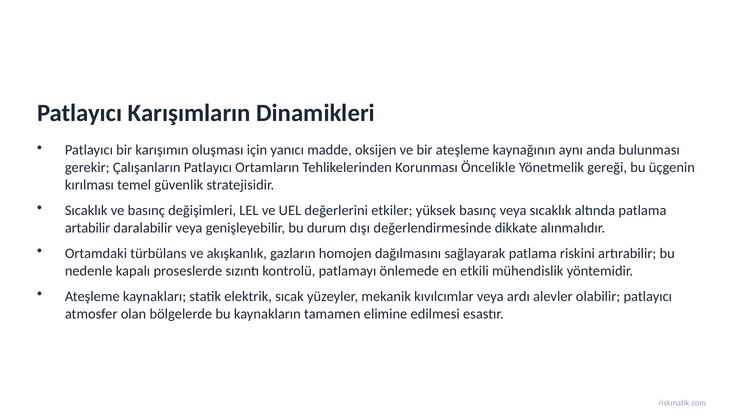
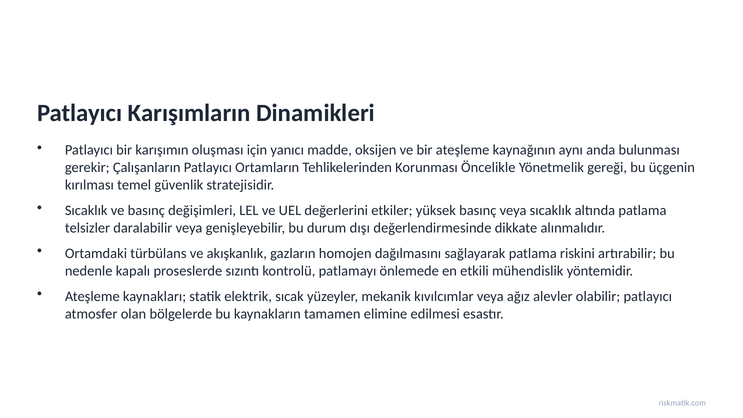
artabilir: artabilir -> telsizler (88, 228)
ardı: ardı -> ağız (518, 297)
